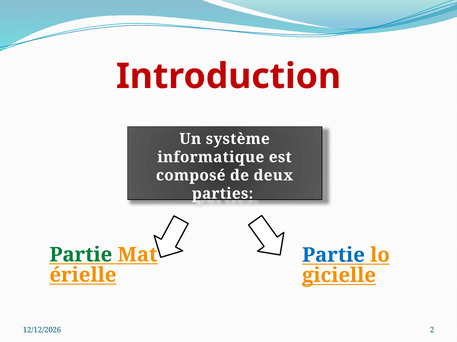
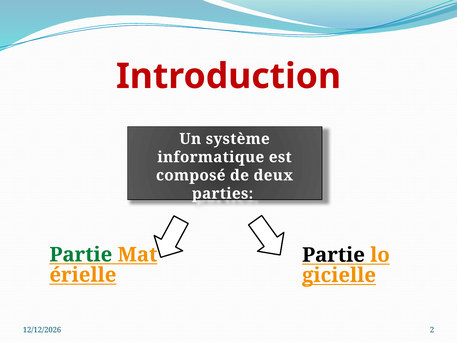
Partie colour: blue -> black (333, 256)
